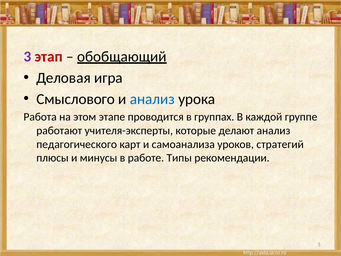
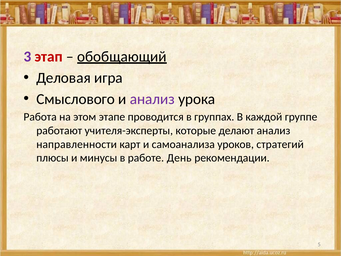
анализ colour: blue -> purple (152, 99)
педагогического: педагогического -> направленности (77, 144)
Типы: Типы -> День (179, 158)
